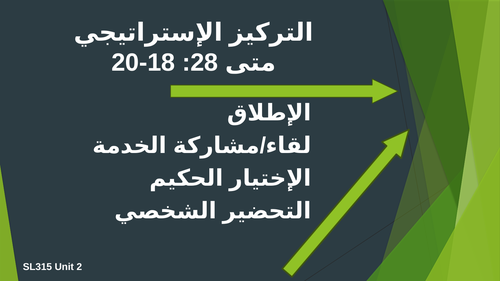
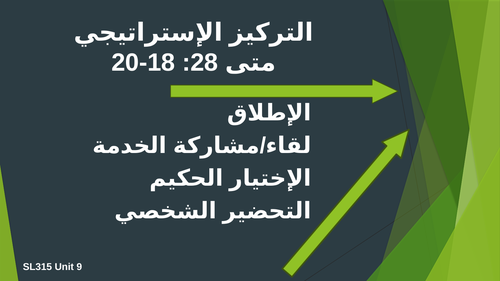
2: 2 -> 9 (79, 267)
